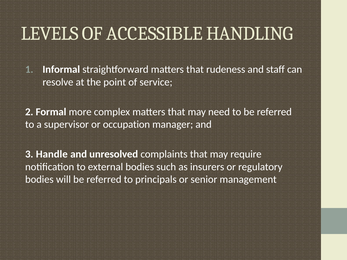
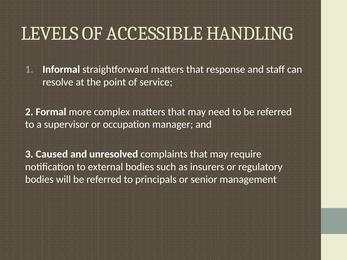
rudeness: rudeness -> response (226, 70)
Handle: Handle -> Caused (52, 154)
